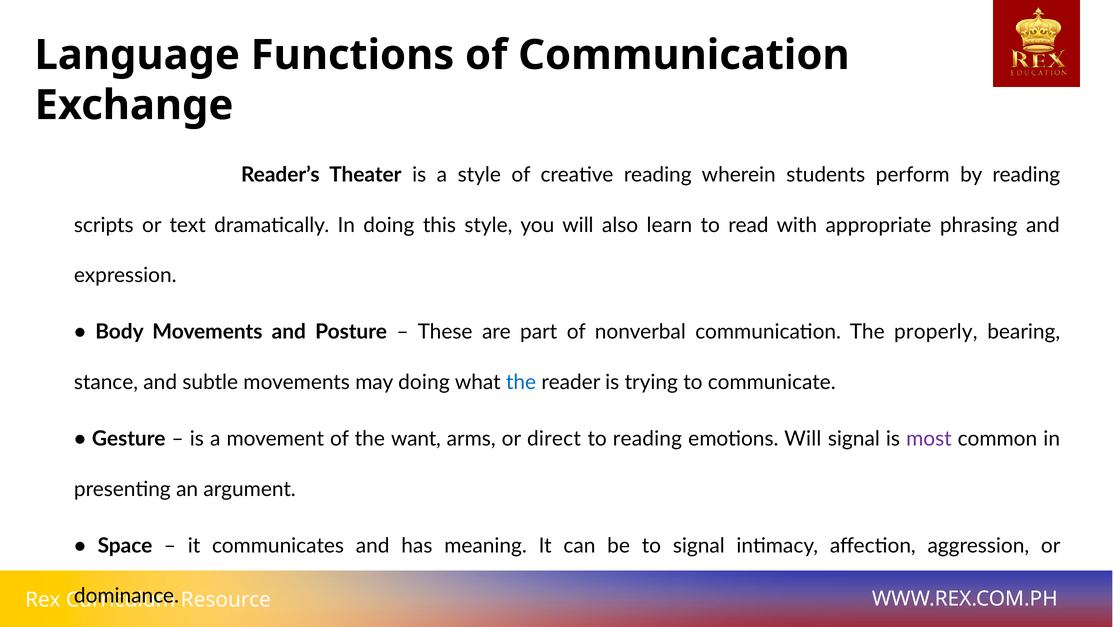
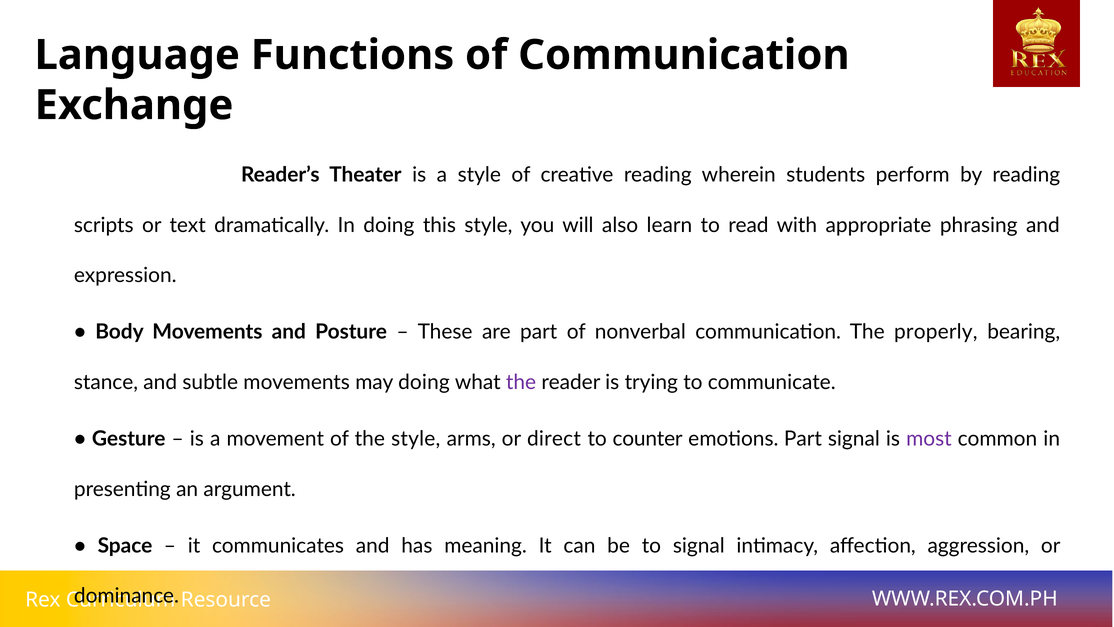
the colour: blue -> purple (521, 382)
the want: want -> style (416, 439)
to reading: reading -> counter (648, 439)
emotions Will: Will -> Part (803, 439)
